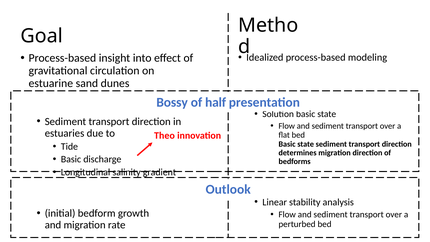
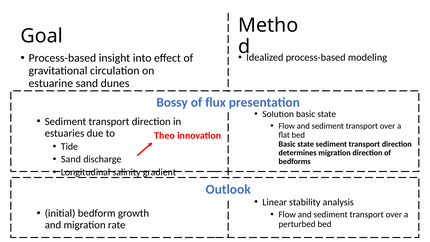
half: half -> flux (216, 102)
Basic: Basic -> Sand (71, 159)
